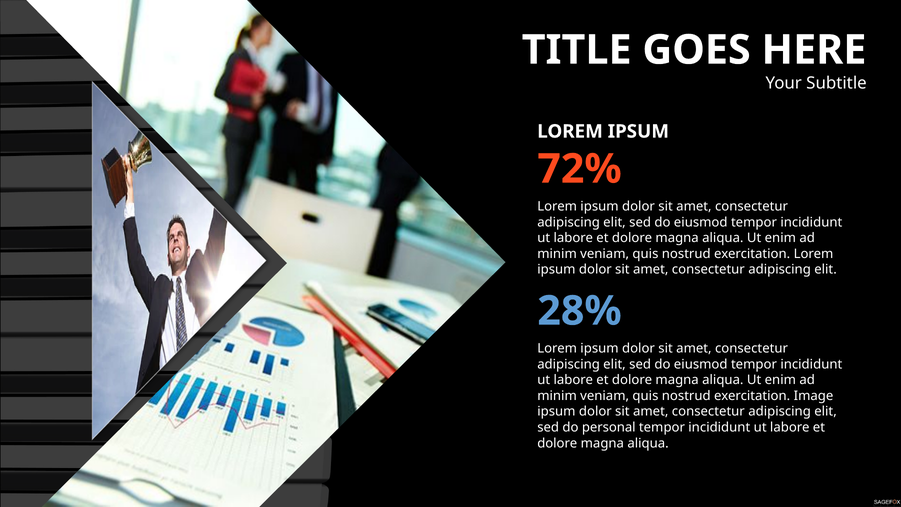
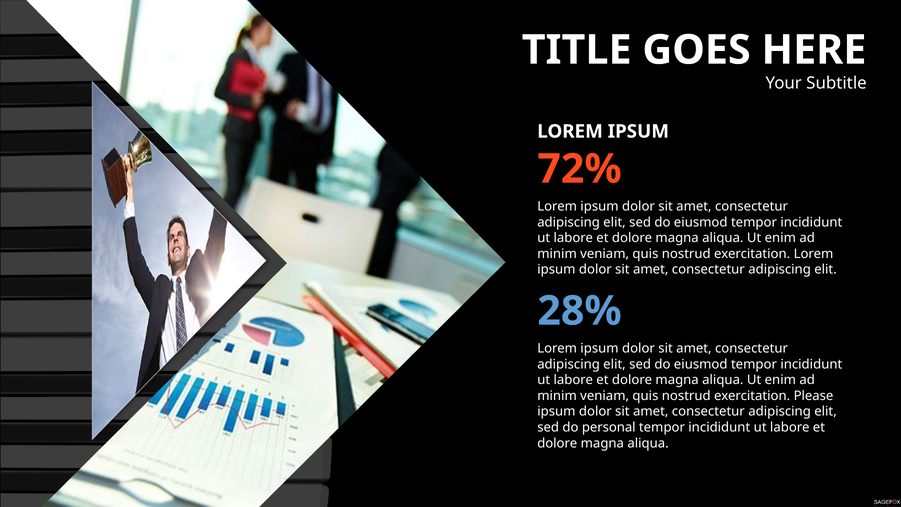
Image: Image -> Please (814, 396)
